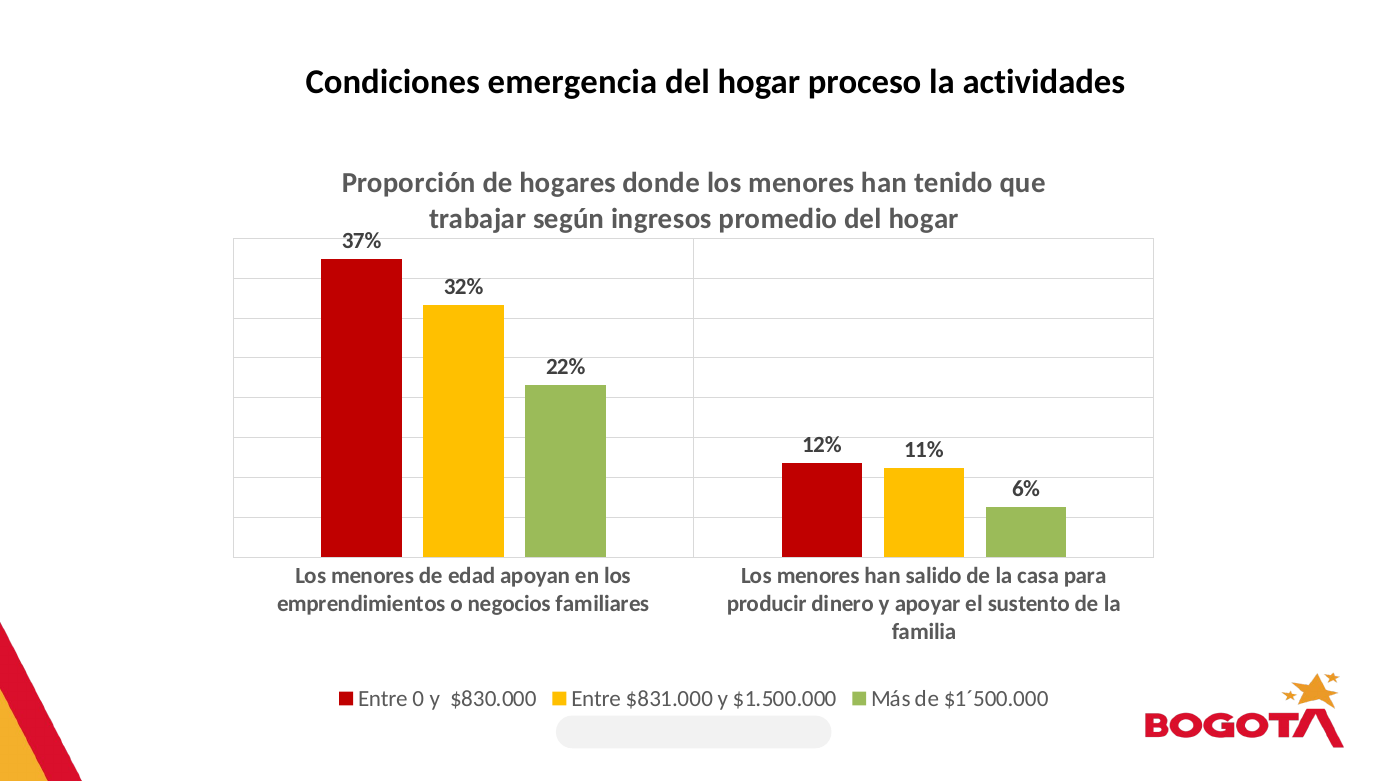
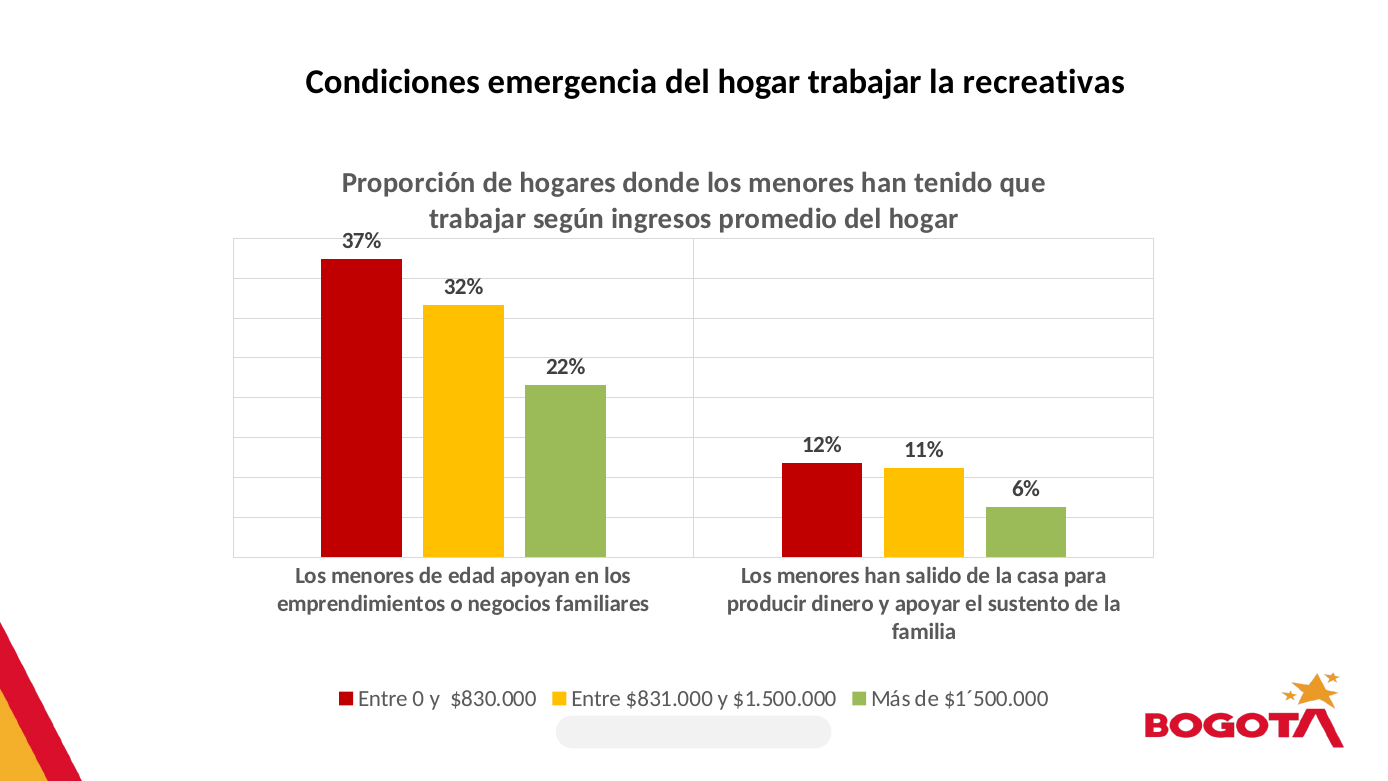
hogar proceso: proceso -> trabajar (865, 82)
actividades: actividades -> recreativas (1044, 82)
